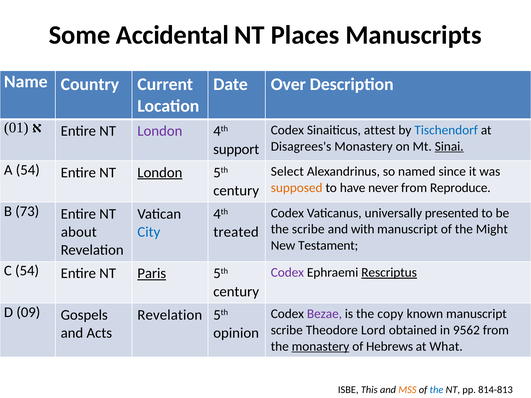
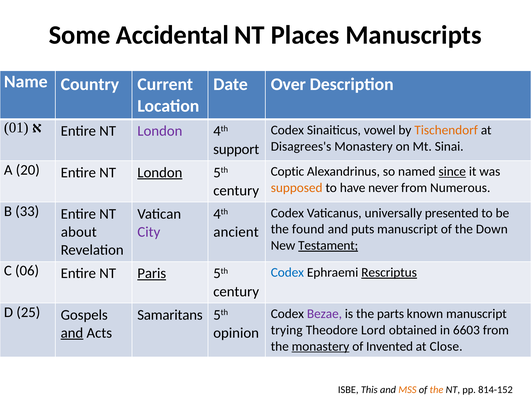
attest: attest -> vowel (380, 130)
Tischendorf colour: blue -> orange (446, 130)
Sinai underline: present -> none (449, 146)
A 54: 54 -> 20 (28, 170)
Select: Select -> Coptic (287, 172)
since underline: none -> present (452, 172)
Reproduce: Reproduce -> Numerous (460, 188)
73: 73 -> 33 (27, 211)
the scribe: scribe -> found (308, 229)
with: with -> puts (363, 229)
Might: Might -> Down (492, 229)
City colour: blue -> purple (149, 232)
treated: treated -> ancient (236, 232)
Testament underline: none -> present (328, 246)
C 54: 54 -> 06 (27, 271)
Codex colour: purple -> blue (287, 273)
09: 09 -> 25 (28, 312)
copy: copy -> parts (391, 314)
Revelation: Revelation -> Samaritans (170, 315)
scribe: scribe -> trying (287, 330)
9562: 9562 -> 6603 (466, 330)
and underline: none -> present (72, 333)
Hebrews: Hebrews -> Invented (390, 347)
What: What -> Close (446, 347)
the colour: blue -> orange (437, 390)
814-813: 814-813 -> 814-152 (495, 390)
